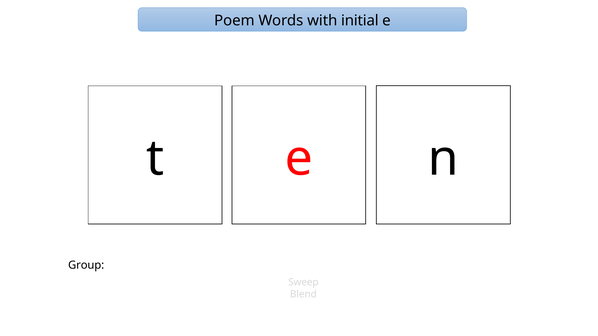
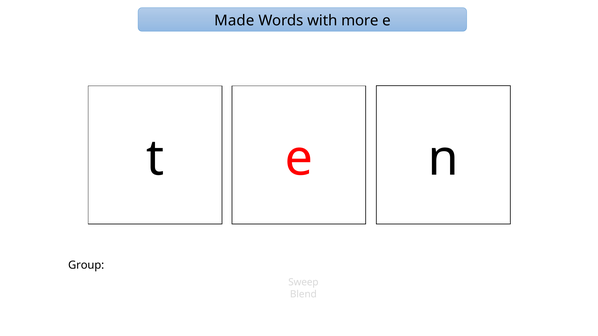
Poem: Poem -> Made (234, 21)
initial: initial -> more (360, 21)
